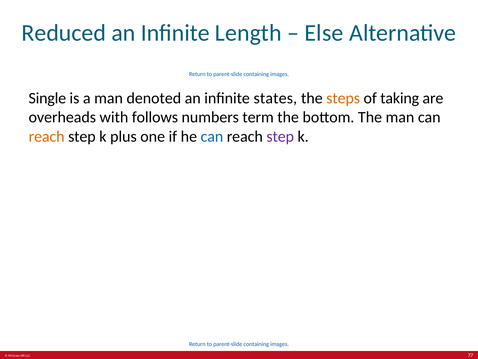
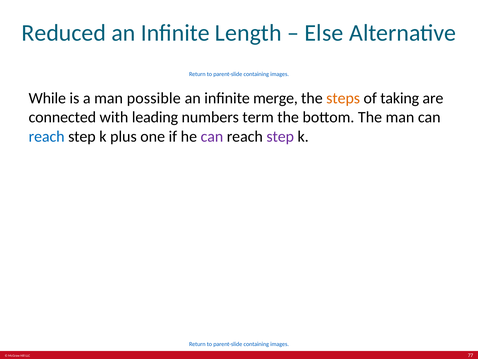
Single: Single -> While (47, 98)
denoted: denoted -> possible (154, 98)
states: states -> merge (275, 98)
overheads: overheads -> connected (62, 117)
follows: follows -> leading (155, 117)
reach colour: orange -> blue (47, 136)
can colour: blue -> purple (212, 136)
